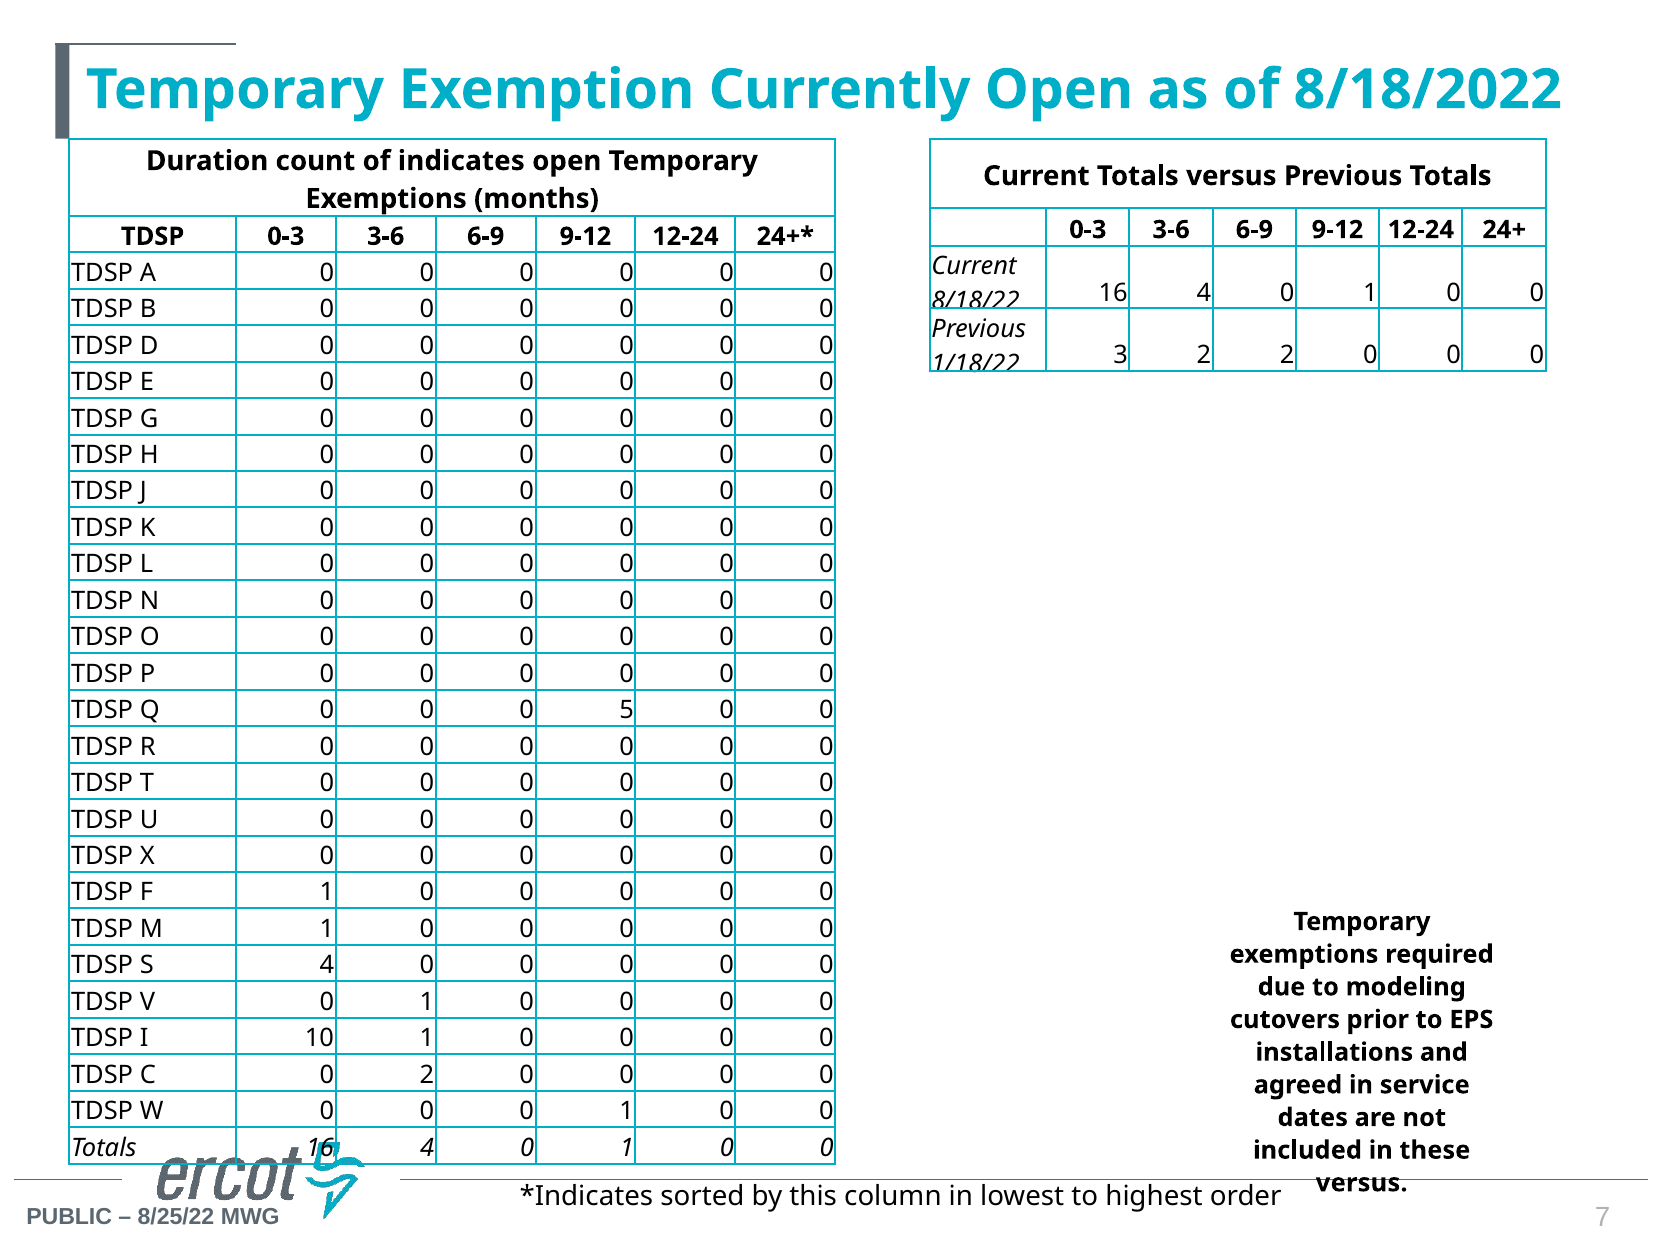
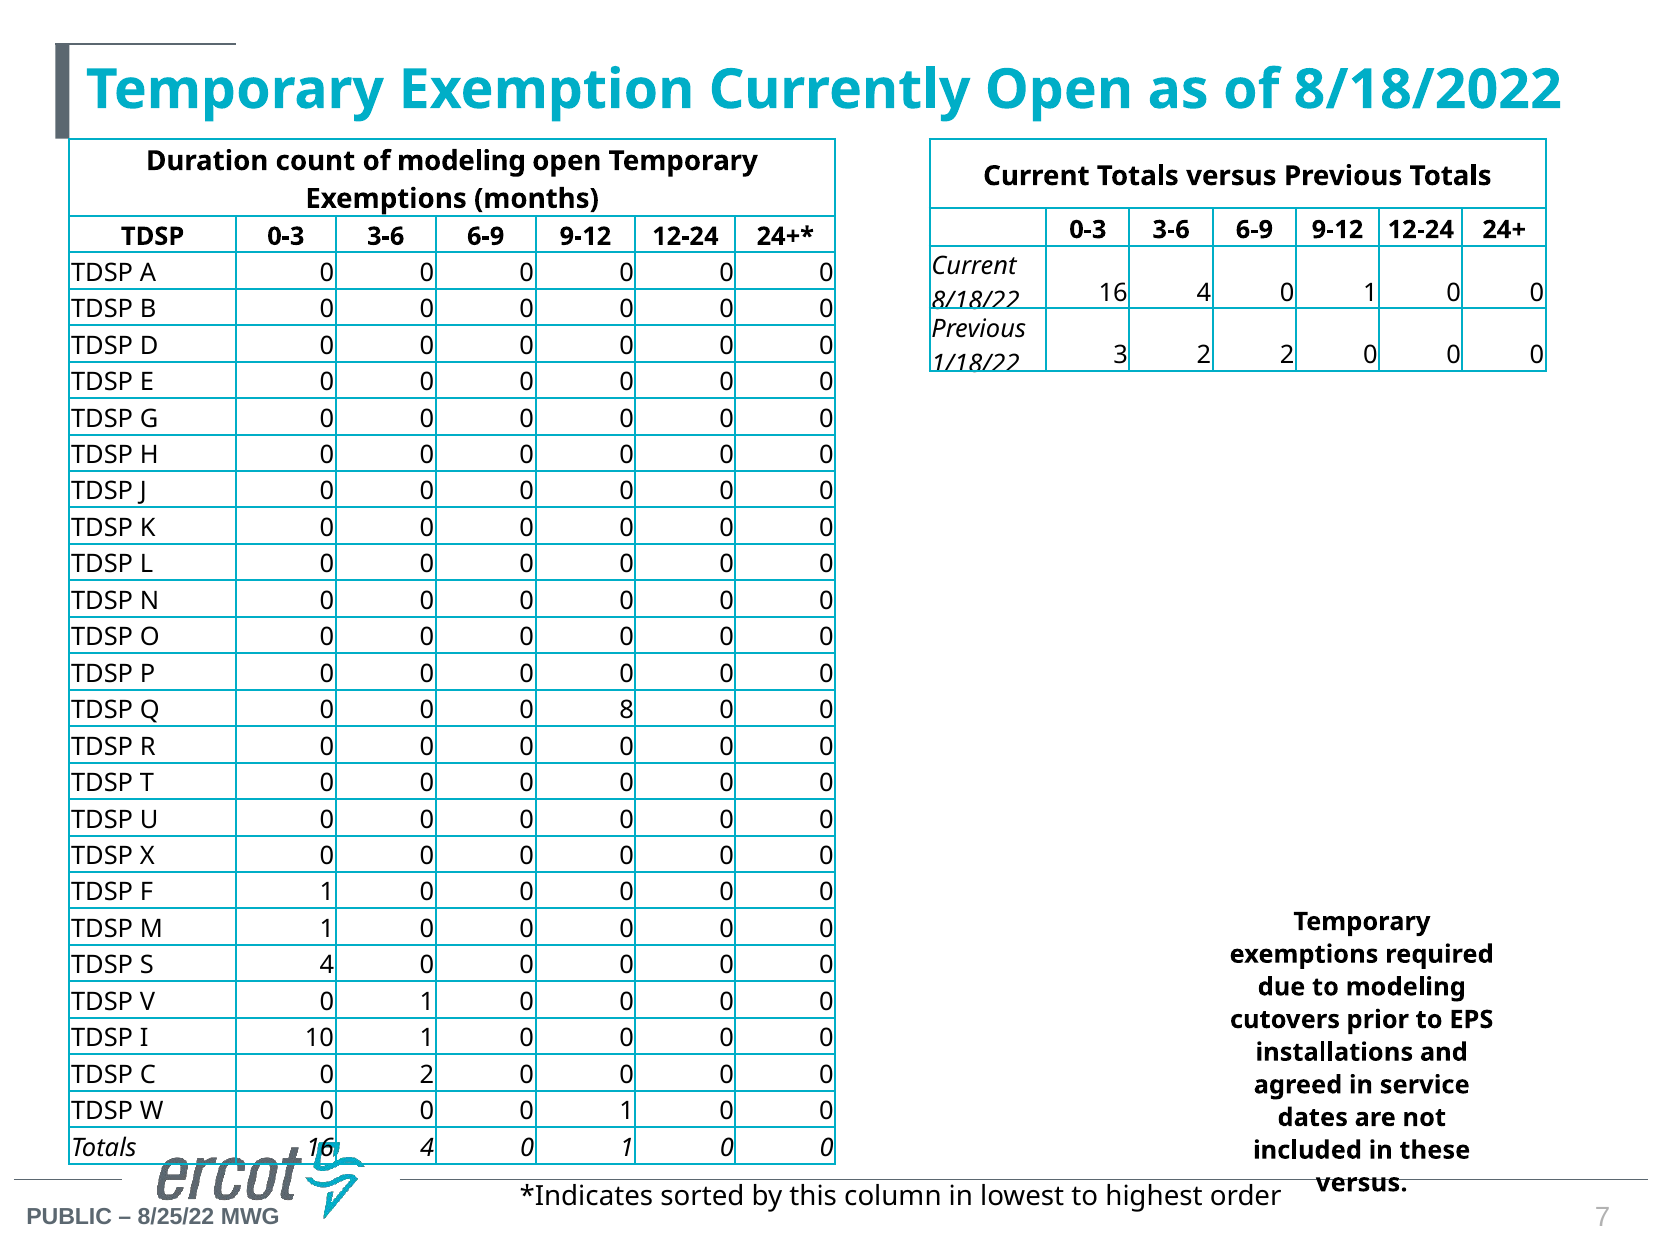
of indicates: indicates -> modeling (462, 161)
5: 5 -> 8 (627, 710)
